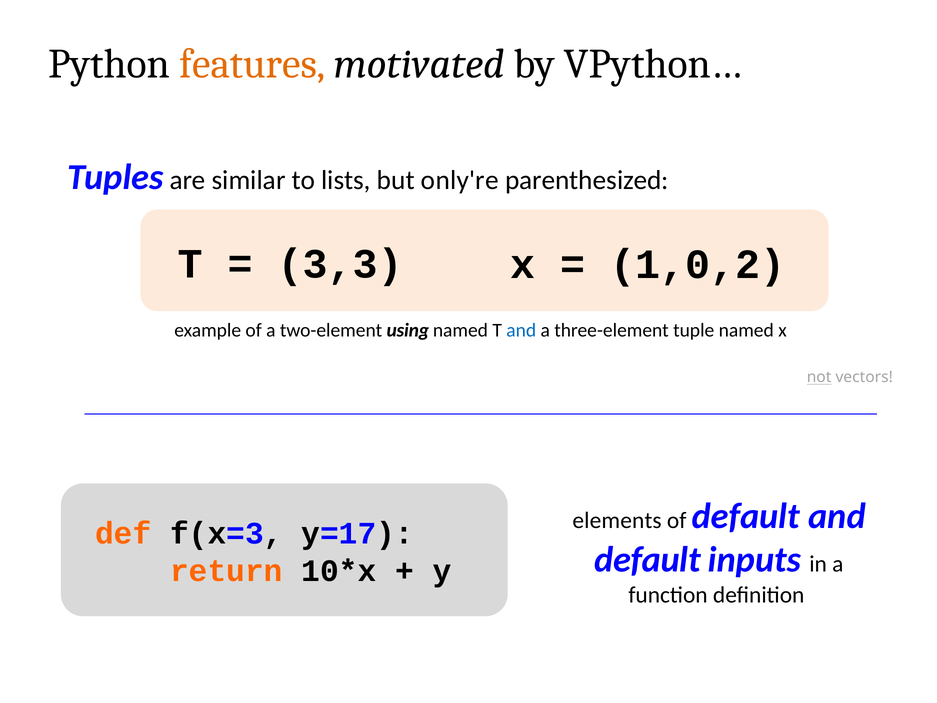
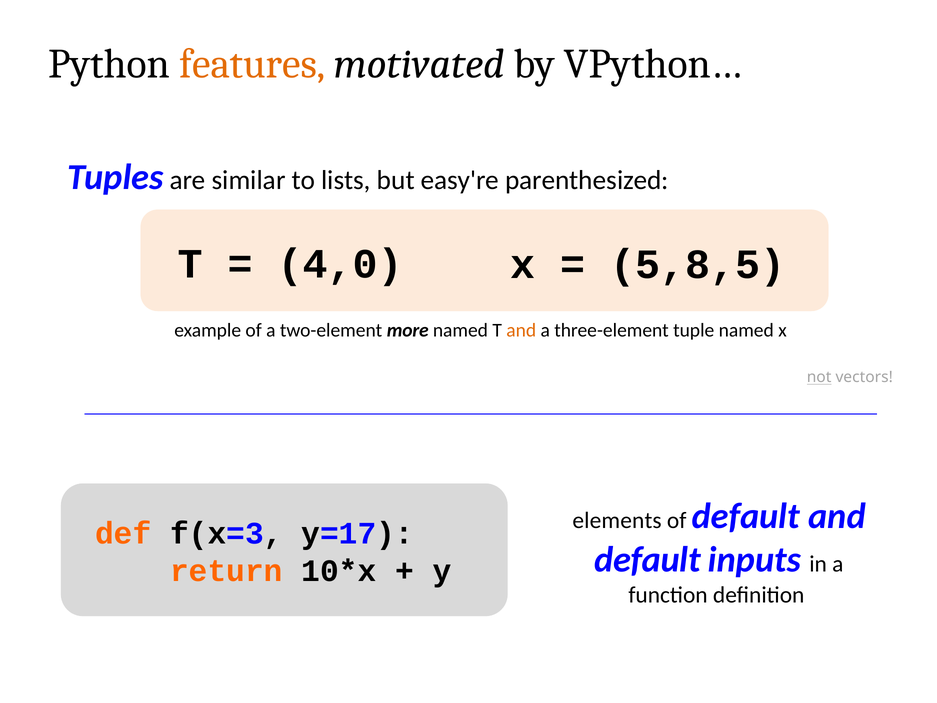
only're: only're -> easy're (460, 180)
3,3: 3,3 -> 4,0 (340, 264)
1,0,2: 1,0,2 -> 5,8,5 (698, 264)
using: using -> more (408, 330)
and colour: blue -> orange (521, 330)
